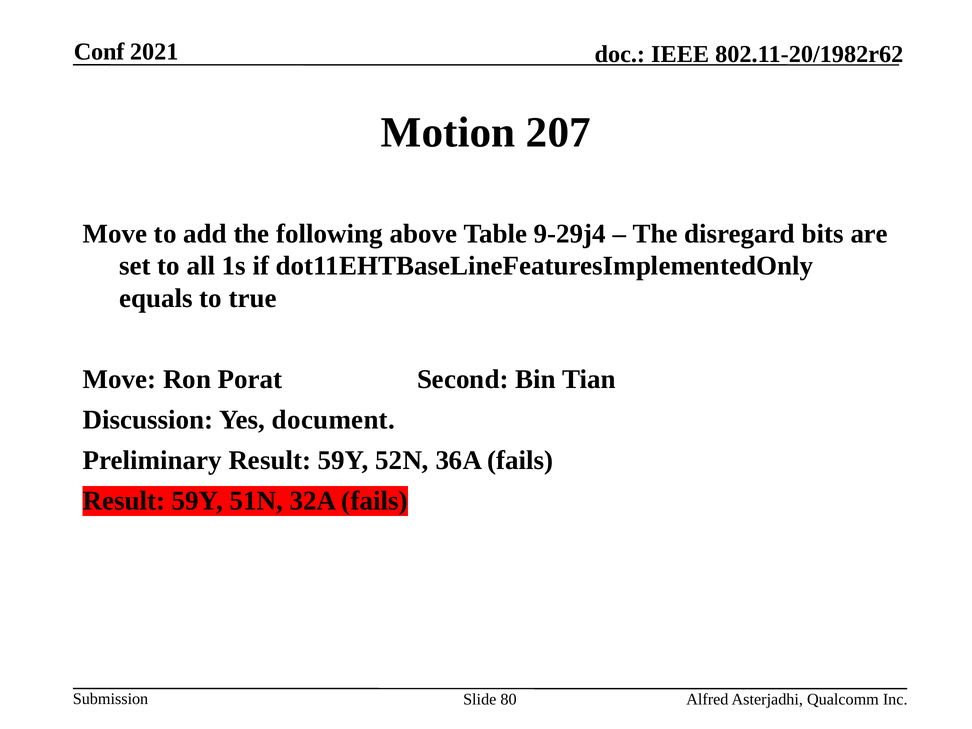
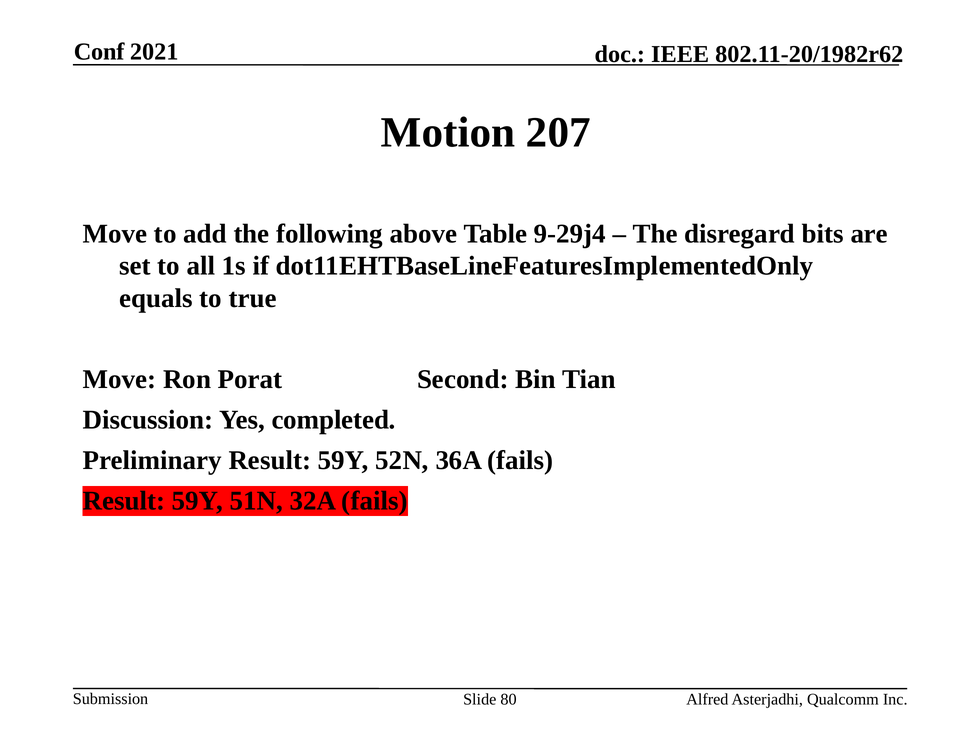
document: document -> completed (334, 420)
